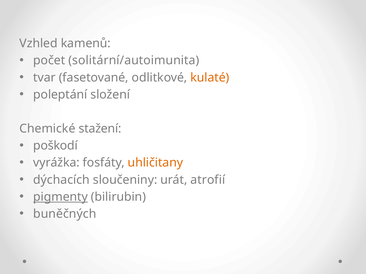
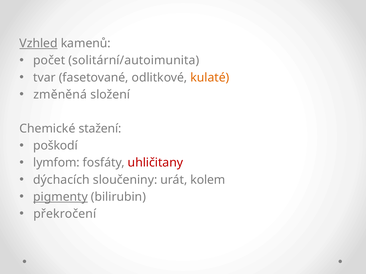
Vzhled underline: none -> present (39, 43)
poleptání: poleptání -> změněná (60, 95)
vyrážka: vyrážka -> lymfom (56, 163)
uhličitany colour: orange -> red (155, 163)
atrofií: atrofií -> kolem (208, 180)
buněčných: buněčných -> překročení (65, 214)
